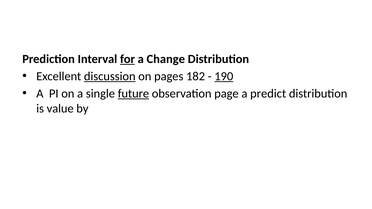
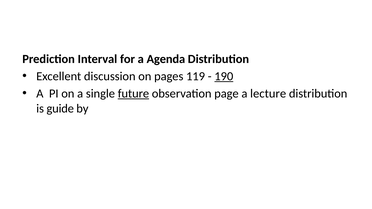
for underline: present -> none (127, 59)
Change: Change -> Agenda (166, 59)
discussion underline: present -> none (110, 76)
182: 182 -> 119 (196, 76)
predict: predict -> lecture (268, 94)
value: value -> guide (60, 109)
